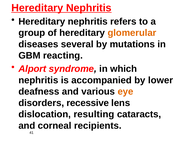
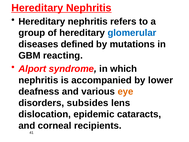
glomerular colour: orange -> blue (132, 33)
several: several -> defined (77, 44)
recessive: recessive -> subsides (88, 103)
resulting: resulting -> epidemic (94, 114)
